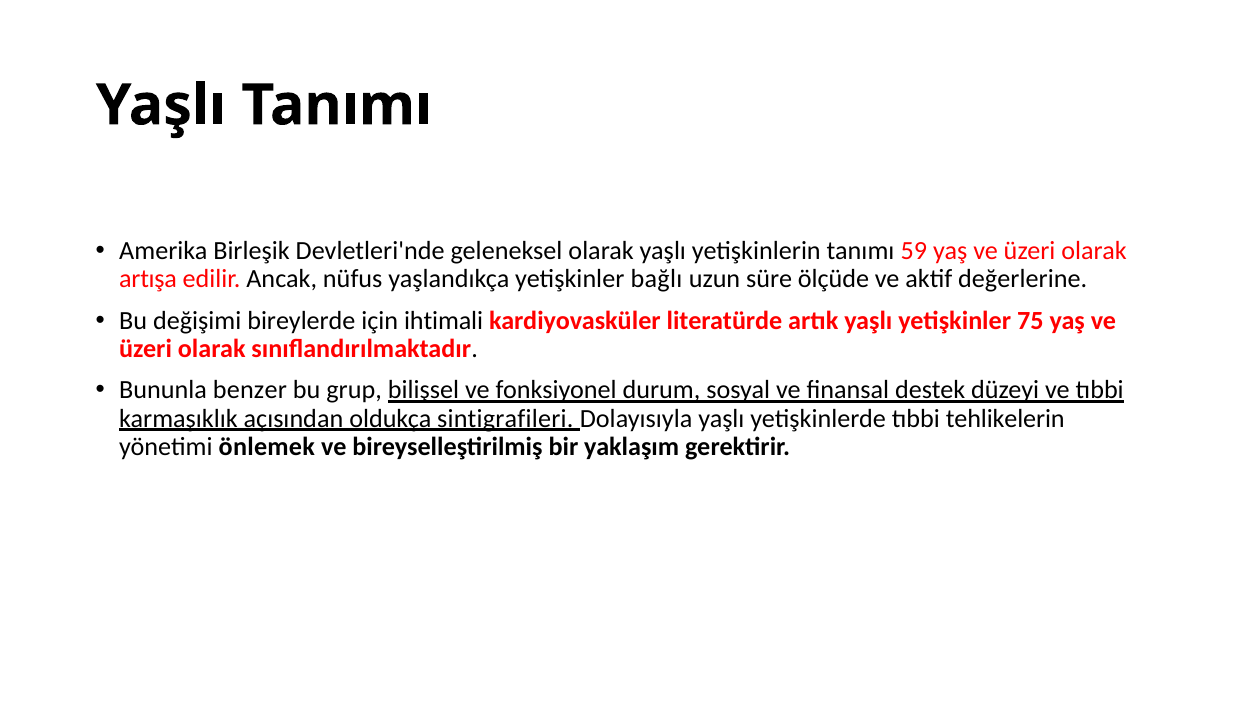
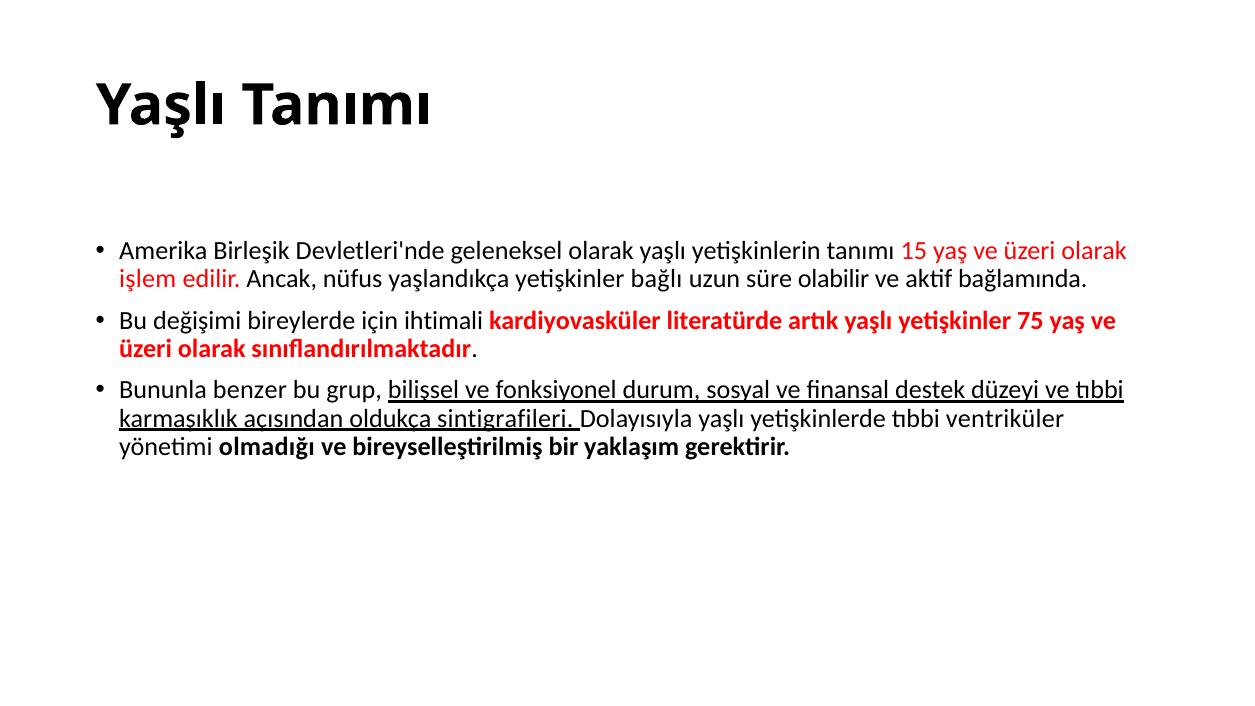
59: 59 -> 15 (914, 251)
artışa: artışa -> işlem (148, 279)
ölçüde: ölçüde -> olabilir (834, 279)
değerlerine: değerlerine -> bağlamında (1023, 279)
tehlikelerin: tehlikelerin -> ventriküler (1005, 418)
önlemek: önlemek -> olmadığı (267, 447)
